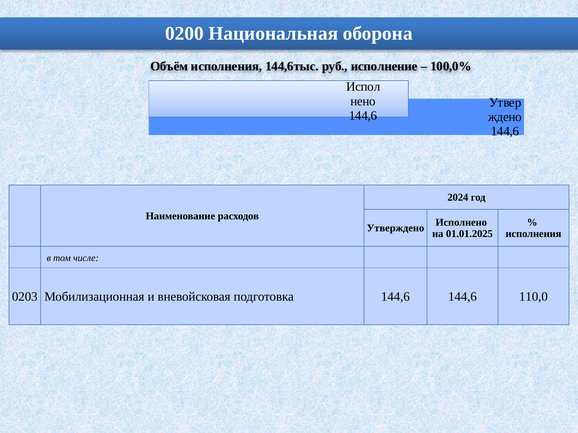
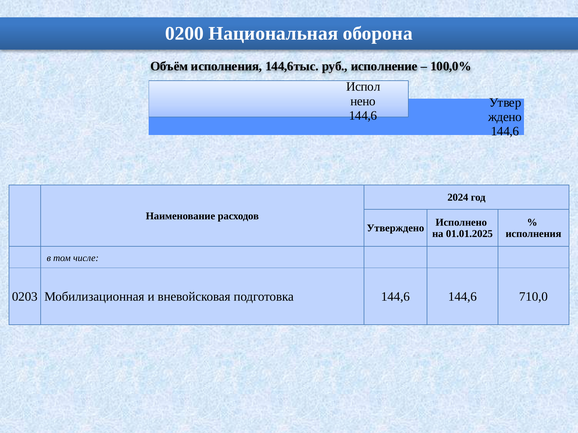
110,0: 110,0 -> 710,0 (533, 297)
